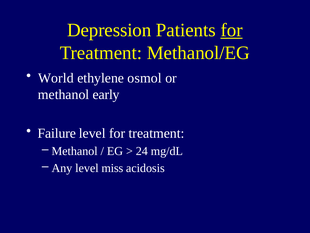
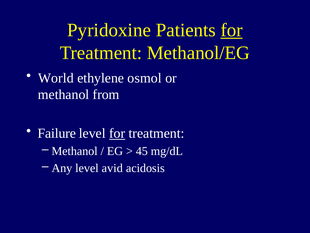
Depression: Depression -> Pyridoxine (109, 30)
early: early -> from (106, 94)
for underline: none -> present (117, 133)
24: 24 -> 45 (142, 151)
miss: miss -> avid (112, 168)
